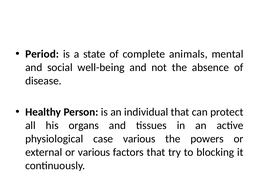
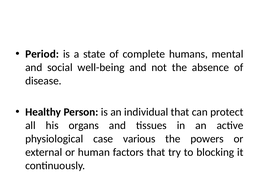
animals: animals -> humans (188, 54)
or various: various -> human (94, 152)
